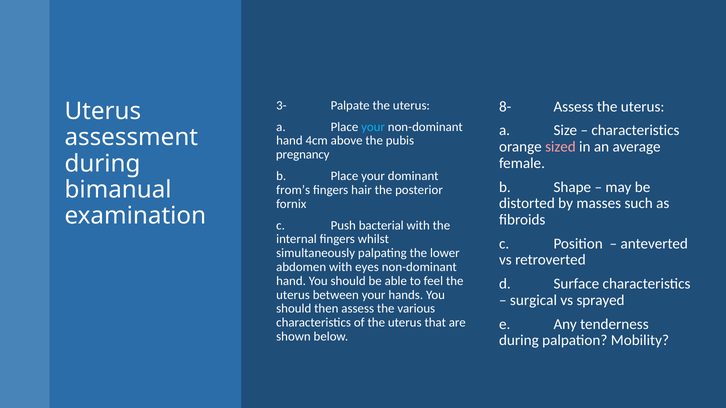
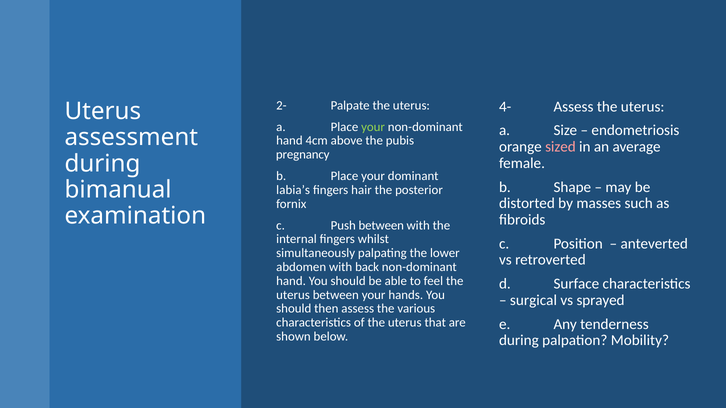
3-: 3- -> 2- (281, 105)
8-: 8- -> 4- (505, 107)
your colour: light blue -> light green (373, 127)
characteristics: characteristics -> endometriosis (635, 131)
from’s: from’s -> labia’s (293, 190)
Push bacterial: bacterial -> between (381, 225)
eyes: eyes -> back (367, 267)
